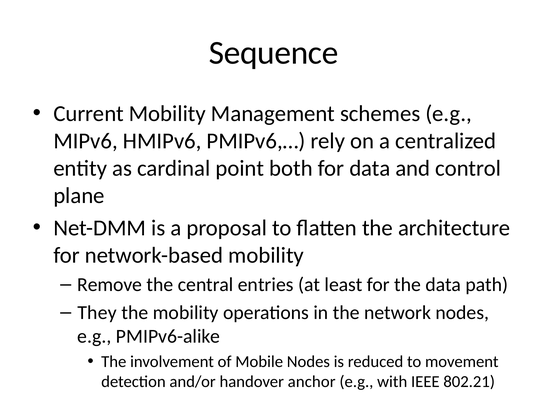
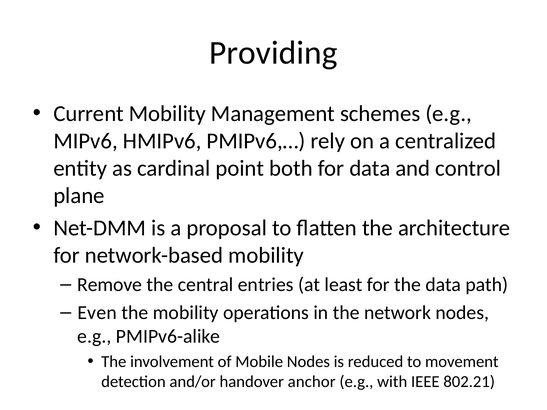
Sequence: Sequence -> Providing (273, 53)
They: They -> Even (97, 313)
